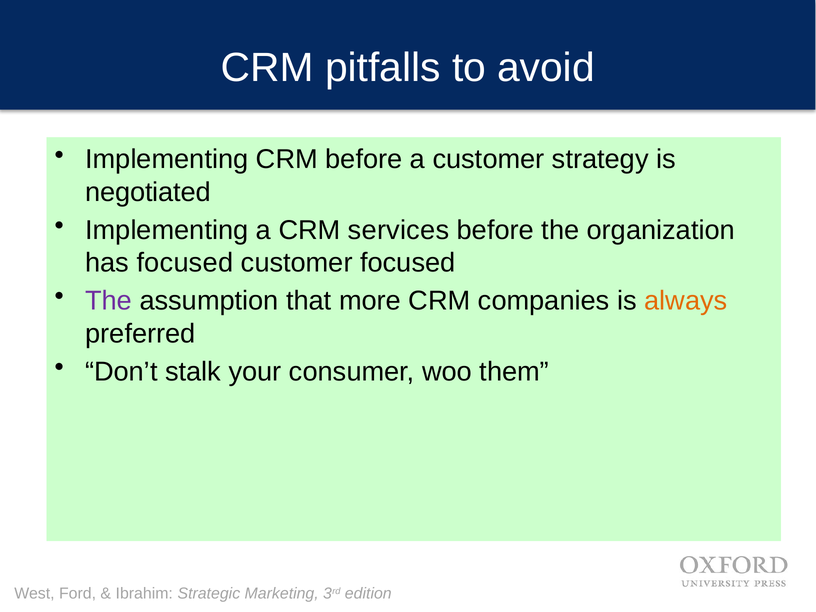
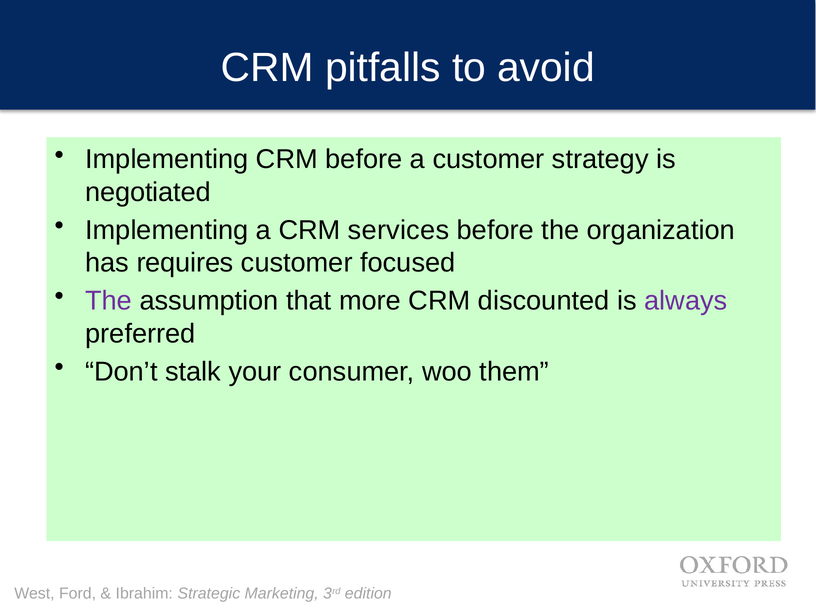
has focused: focused -> requires (185, 263)
companies: companies -> discounted (544, 301)
always colour: orange -> purple (686, 301)
